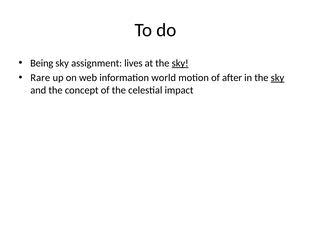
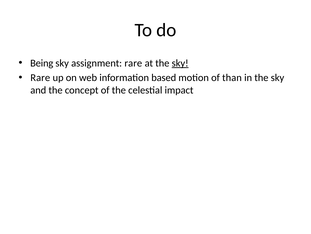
assignment lives: lives -> rare (133, 63)
world: world -> based (164, 77)
after: after -> than (232, 77)
sky underline: present -> none (277, 77)
